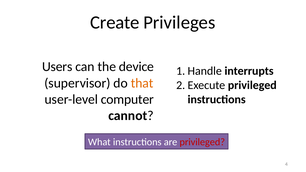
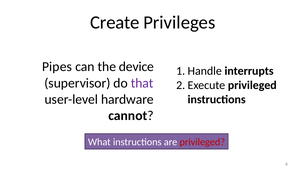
Users: Users -> Pipes (57, 67)
that colour: orange -> purple (142, 83)
computer: computer -> hardware (127, 99)
